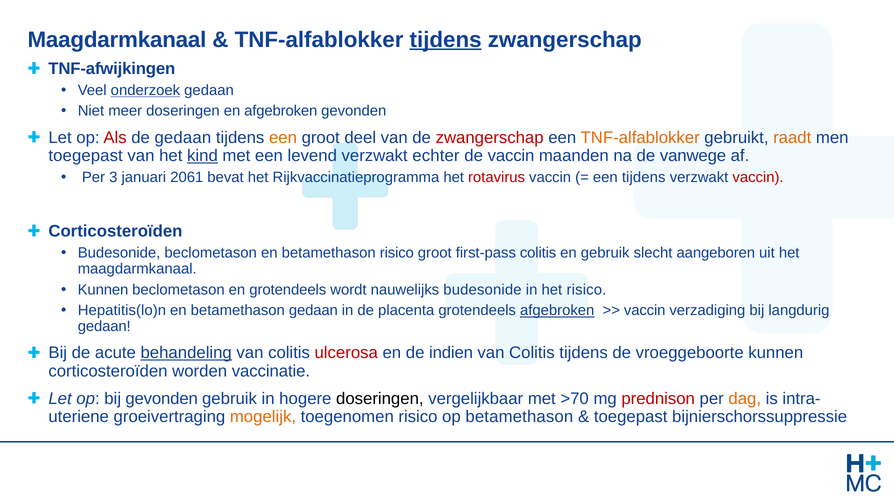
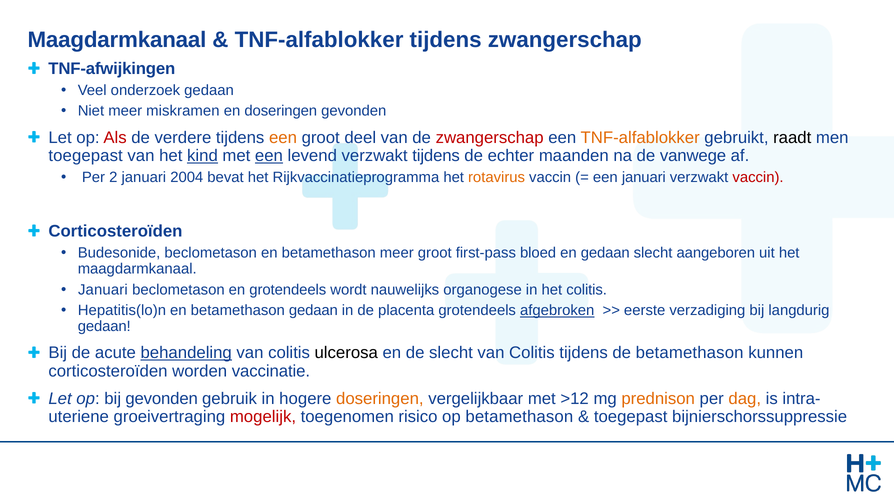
tijdens underline: present -> none (446, 40)
onderzoek underline: present -> none (145, 90)
meer doseringen: doseringen -> miskramen (183, 111)
en afgebroken: afgebroken -> doseringen (281, 111)
de gedaan: gedaan -> verdere (183, 137)
raadt colour: orange -> black (792, 137)
een underline: none -> present (269, 156)
verzwakt echter: echter -> tijdens (436, 156)
de vaccin: vaccin -> echter (511, 156)
3: 3 -> 2 (113, 177)
2061: 2061 -> 2004 (187, 177)
rotavirus colour: red -> orange (497, 177)
een tijdens: tijdens -> januari (644, 177)
betamethason risico: risico -> meer (397, 253)
first-pass colitis: colitis -> bloed (538, 253)
en gebruik: gebruik -> gedaan (605, 253)
Kunnen: Kunnen -> Januari (103, 290)
nauwelijks budesonide: budesonide -> organogese (483, 290)
het risico: risico -> colitis (587, 290)
vaccin: vaccin -> eerste (645, 310)
ulcerosa colour: red -> black (346, 353)
de indien: indien -> slecht (451, 353)
de vroeggeboorte: vroeggeboorte -> betamethason (690, 353)
doseringen colour: black -> orange (380, 398)
>70: >70 -> >12 (575, 398)
prednison colour: red -> orange (658, 398)
mogelijk colour: orange -> red (263, 417)
